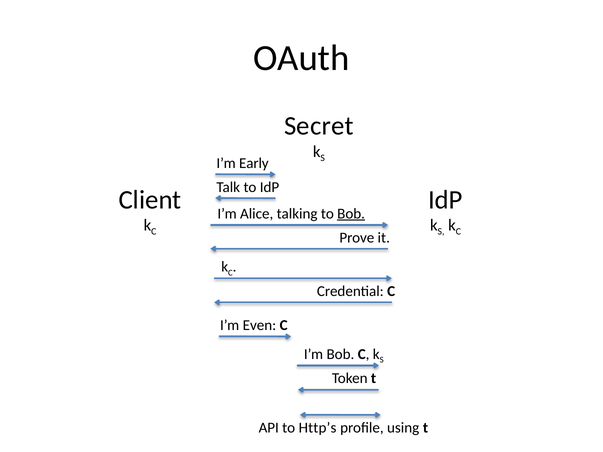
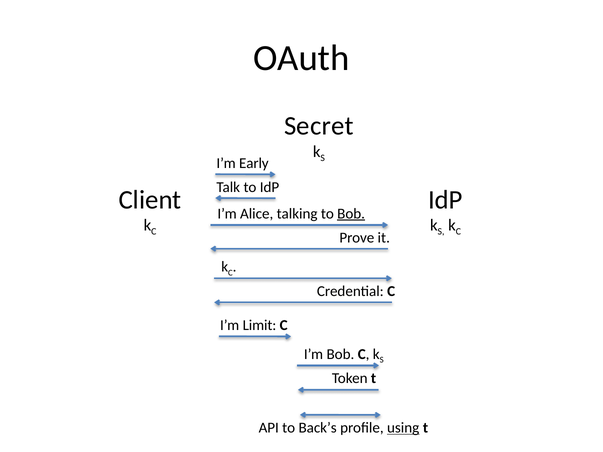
Even: Even -> Limit (259, 326)
Http’s: Http’s -> Back’s (318, 428)
using underline: none -> present (403, 428)
